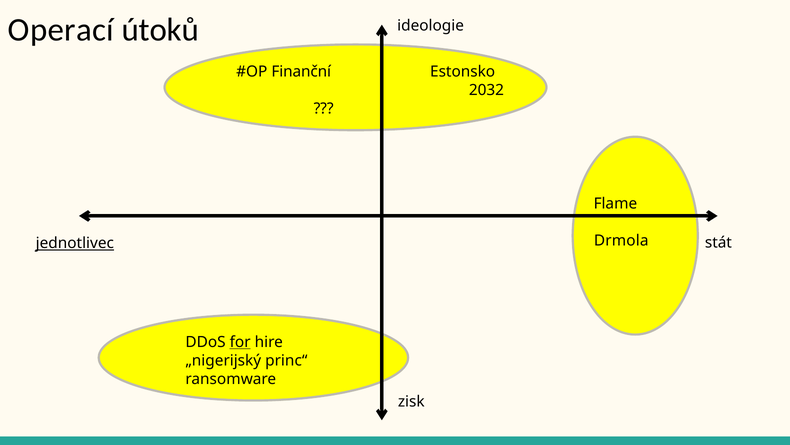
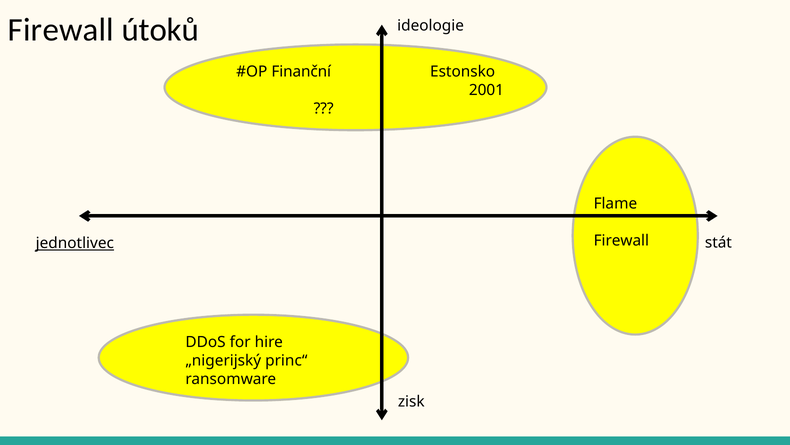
Operací: Operací -> Firewall (61, 30)
2032: 2032 -> 2001 (486, 90)
Drmola: Drmola -> Firewall (621, 240)
for underline: present -> none (240, 342)
